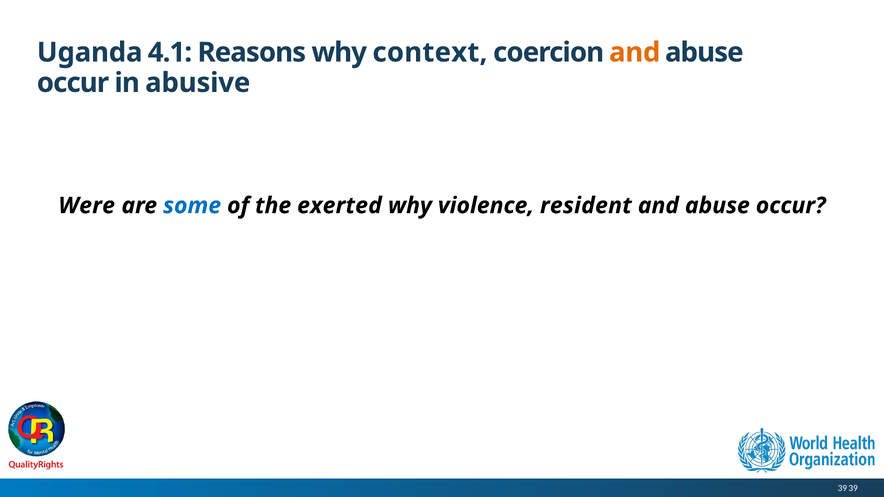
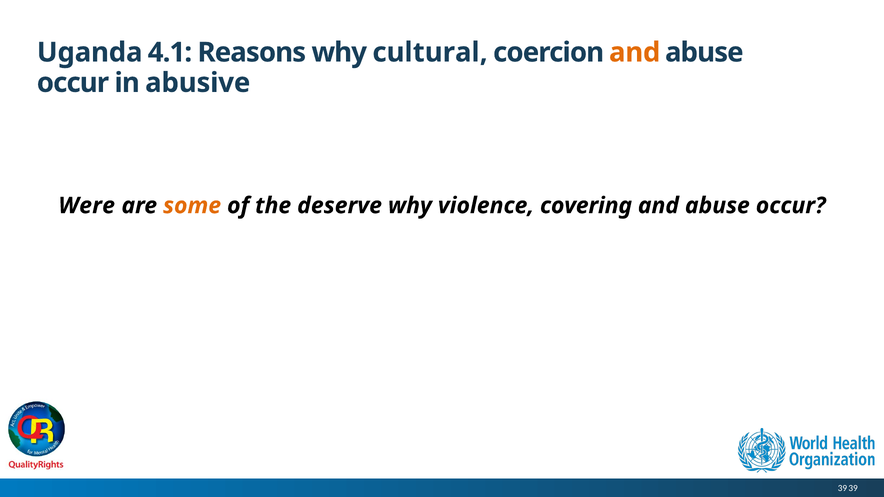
context: context -> cultural (430, 52)
some colour: blue -> orange (192, 206)
exerted: exerted -> deserve (340, 206)
resident: resident -> covering (586, 206)
